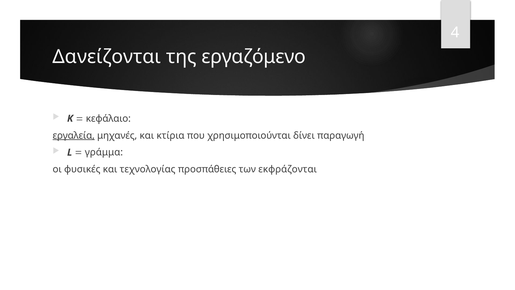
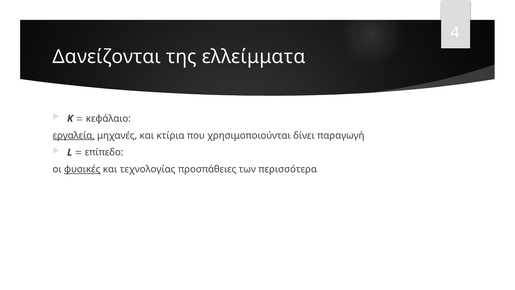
εργαζόμενο: εργαζόμενο -> ελλείμματα (254, 57)
γράμμα: γράμμα -> επίπεδο (104, 152)
φυσικές underline: none -> present (82, 169)
εκφράζονται: εκφράζονται -> περισσότερα (288, 169)
